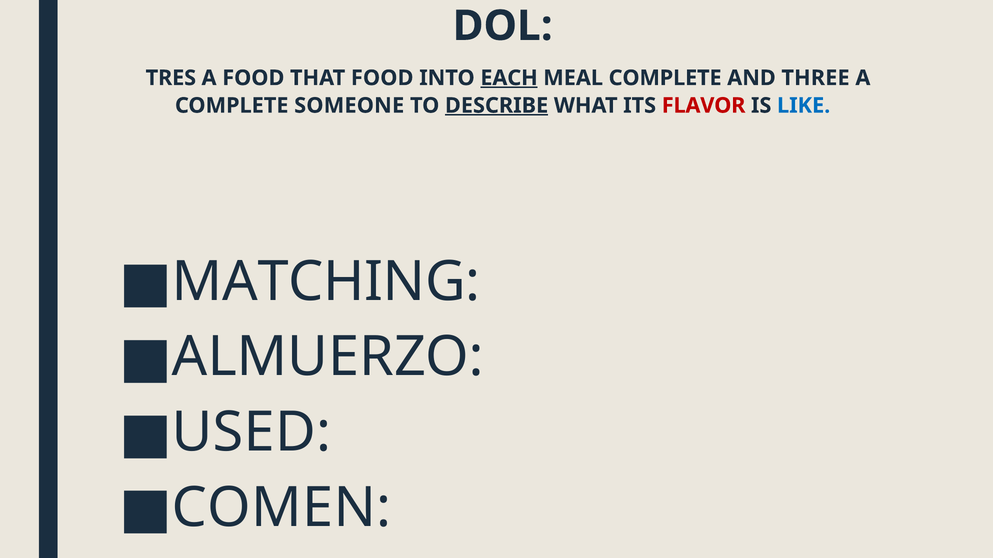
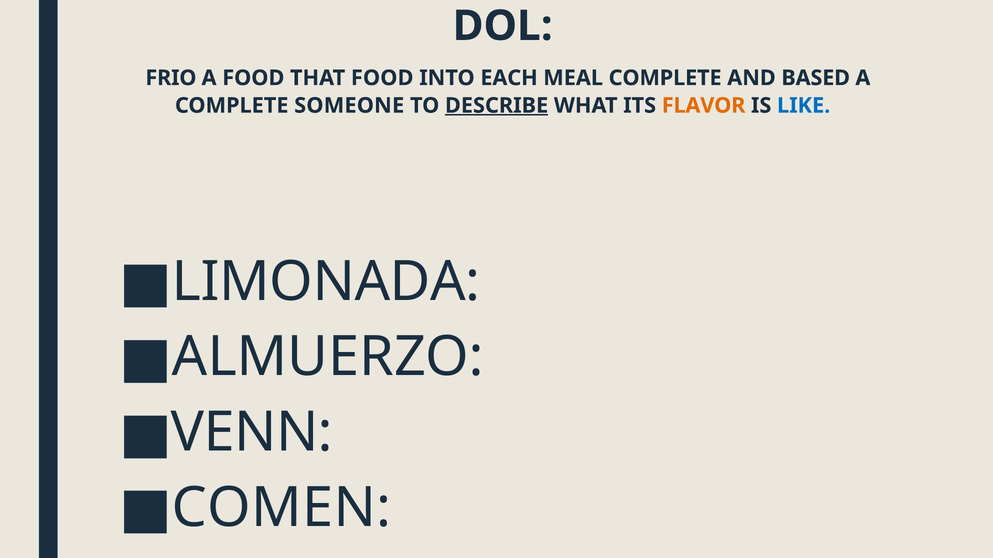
TRES: TRES -> FRIO (171, 78)
EACH underline: present -> none (509, 78)
THREE: THREE -> BASED (816, 78)
FLAVOR colour: red -> orange (704, 106)
MATCHING: MATCHING -> LIMONADA (326, 282)
USED: USED -> VENN (252, 433)
